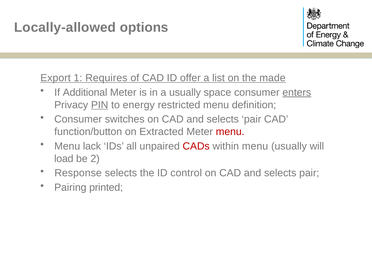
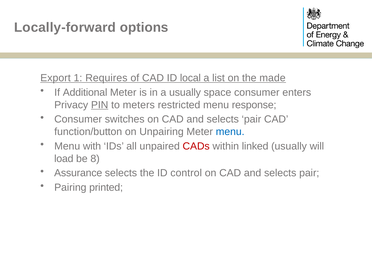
Locally-allowed: Locally-allowed -> Locally-forward (65, 27)
offer: offer -> local (190, 78)
enters underline: present -> none (297, 92)
energy: energy -> meters (139, 105)
definition: definition -> response (254, 105)
Extracted: Extracted -> Unpairing (162, 132)
menu colour: red -> blue (230, 132)
lack: lack -> with (92, 146)
within menu: menu -> linked (255, 146)
2: 2 -> 8 (95, 159)
Response: Response -> Assurance (78, 173)
